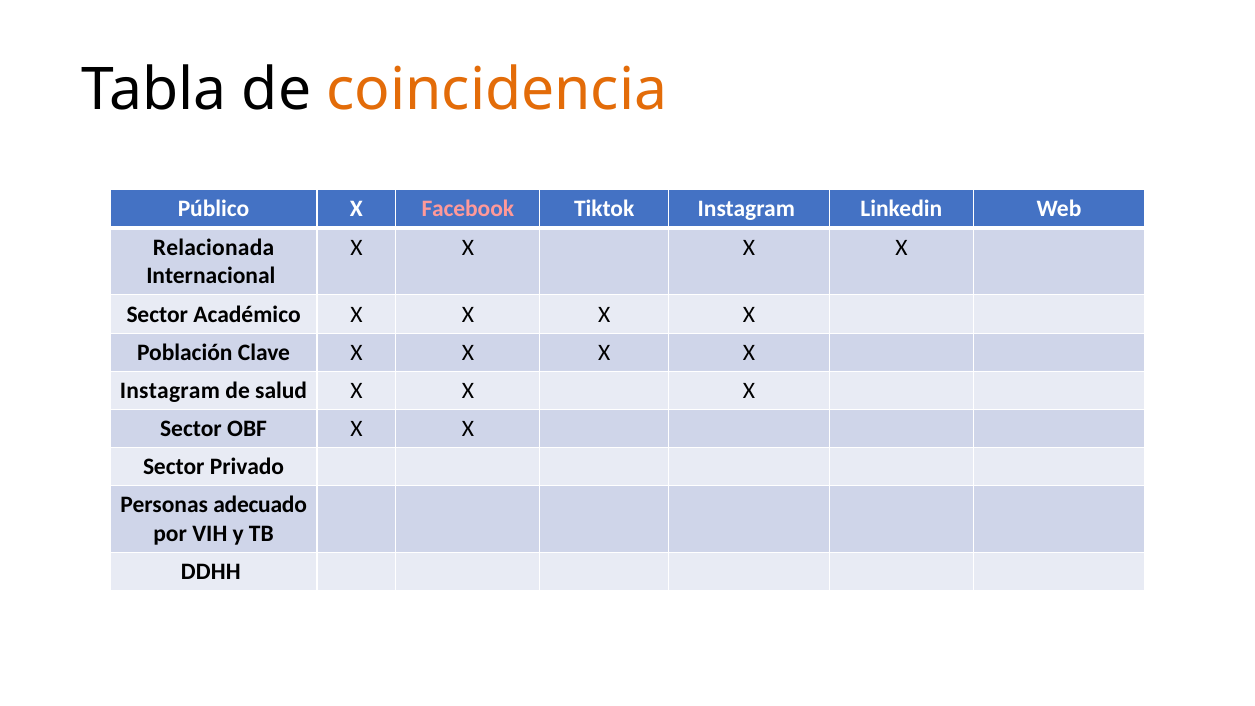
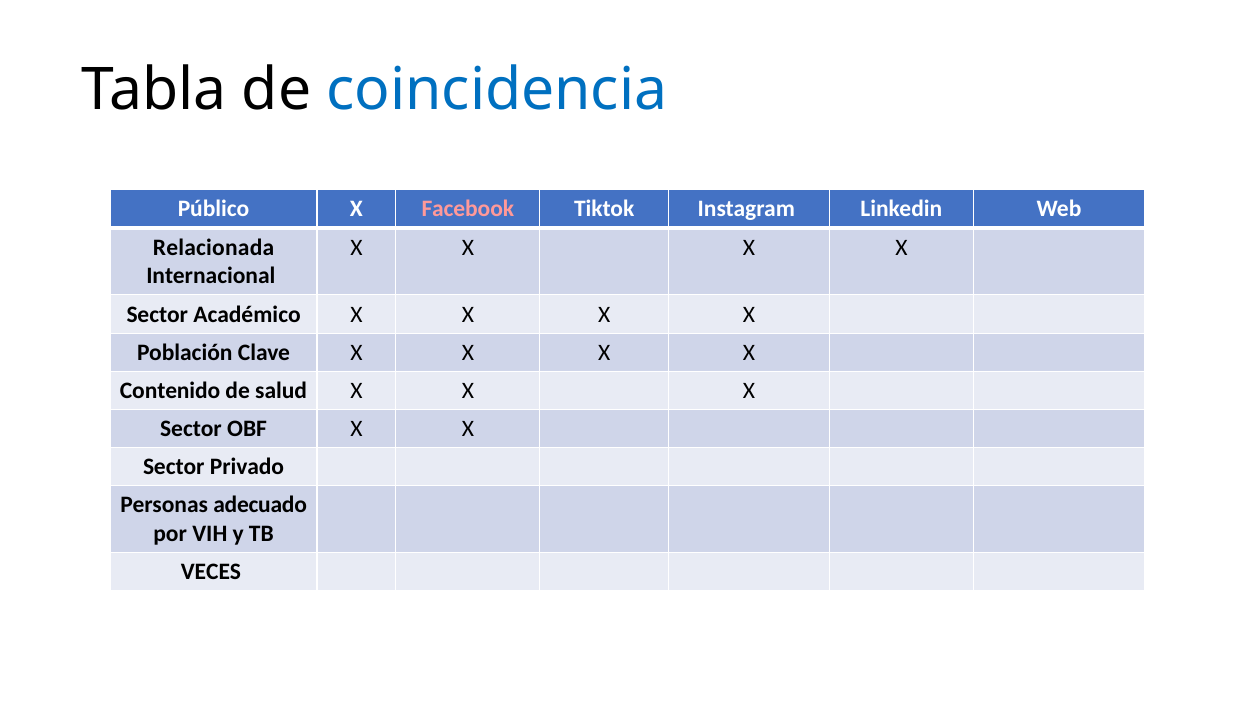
coincidencia colour: orange -> blue (497, 90)
Instagram: Instagram -> Contenido (170, 391)
DDHH: DDHH -> VECES (211, 572)
